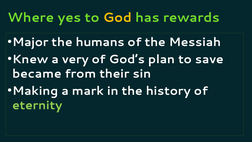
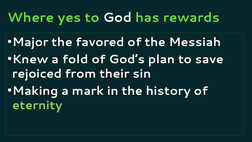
God colour: yellow -> white (117, 17)
humans: humans -> favored (100, 42)
very: very -> fold (75, 59)
became: became -> rejoiced (37, 74)
